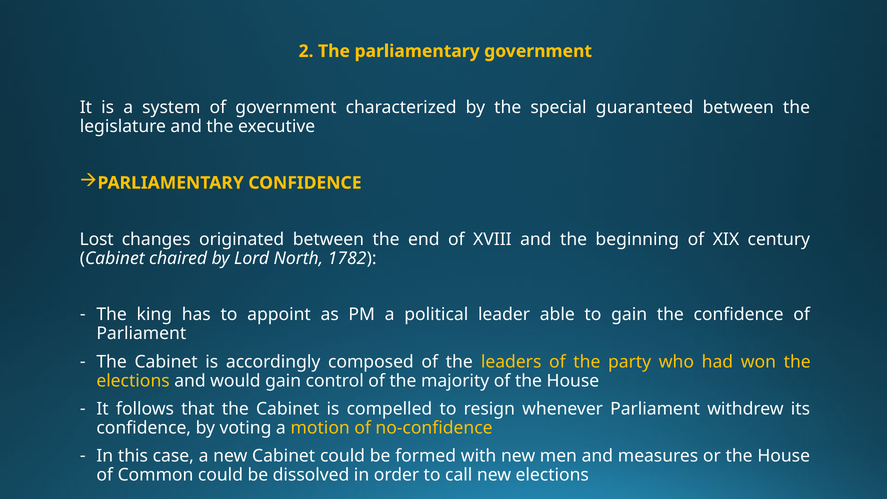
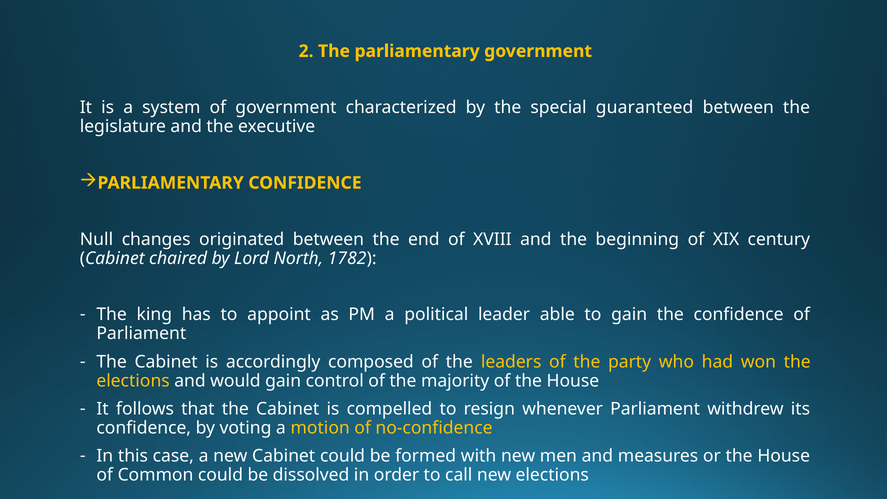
Lost: Lost -> Null (97, 239)
